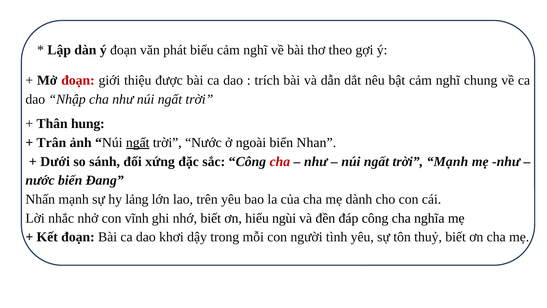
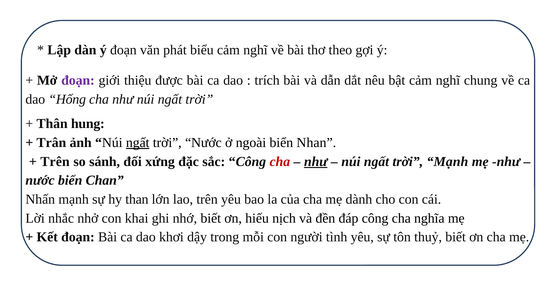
đoạn colour: red -> purple (78, 80)
Nhập: Nhập -> Hống (67, 99)
Dưới: Dưới -> Trên (55, 161)
như underline: none -> present (316, 161)
Đang: Đang -> Chan (105, 180)
lảng: lảng -> than (137, 199)
vĩnh: vĩnh -> khai (137, 218)
ngùi: ngùi -> nịch (284, 218)
